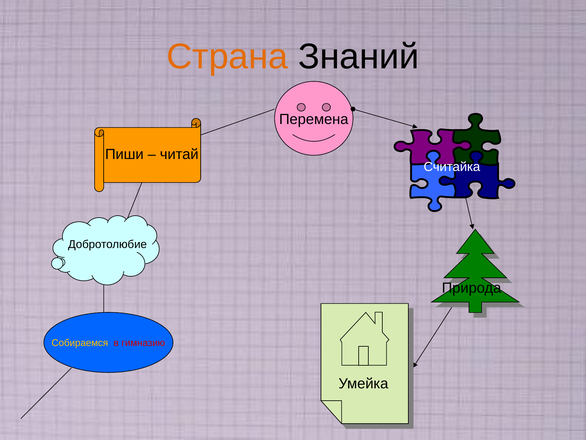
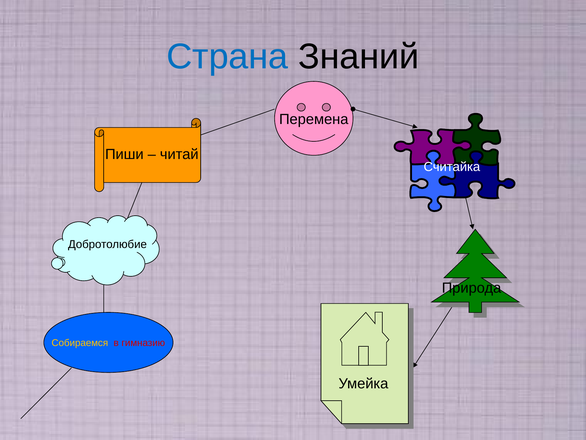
Страна colour: orange -> blue (227, 57)
